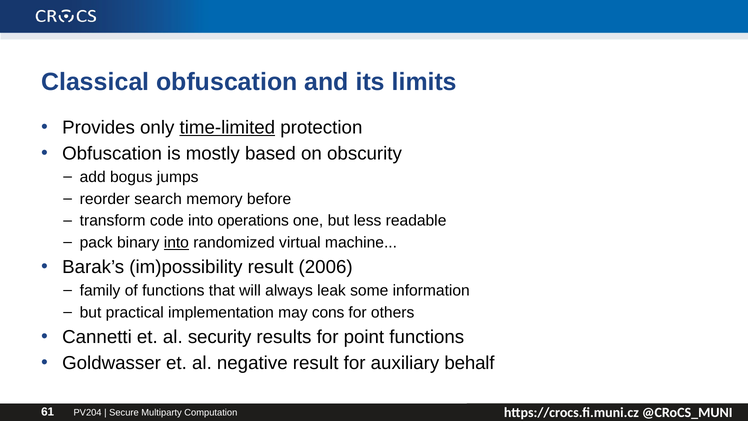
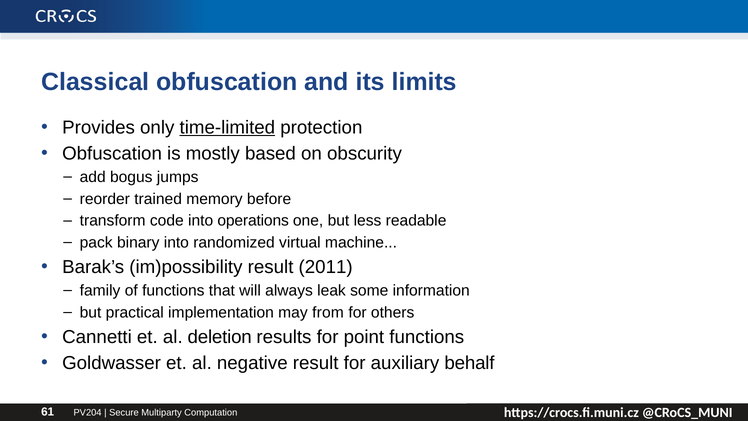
search: search -> trained (158, 199)
into underline: present -> none (176, 242)
2006: 2006 -> 2011 (326, 267)
cons: cons -> from (328, 312)
security: security -> deletion (220, 337)
